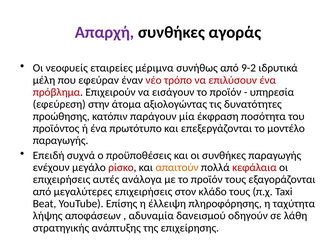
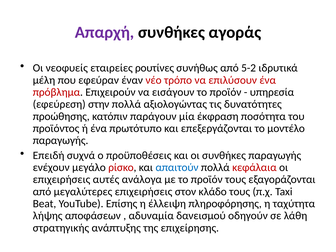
μέριμνα: μέριμνα -> ρουτίνες (155, 68)
9-2: 9-2 -> 5-2 (249, 68)
στην άτομα: άτομα -> πολλά (126, 104)
απαιτούν colour: orange -> blue (177, 167)
